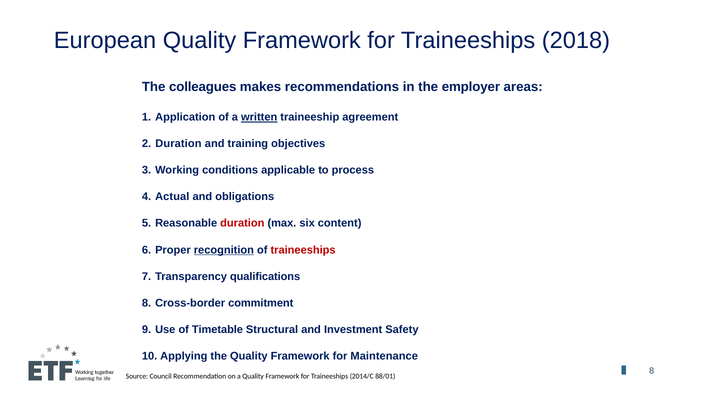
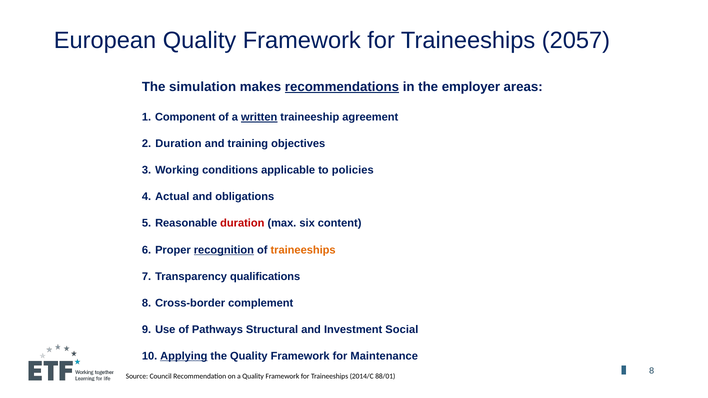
2018: 2018 -> 2057 (576, 40)
colleagues: colleagues -> simulation (203, 87)
recommendations underline: none -> present (342, 87)
Application: Application -> Component (185, 117)
process: process -> policies (353, 170)
traineeships colour: red -> orange (303, 250)
commitment: commitment -> complement (261, 303)
Timetable: Timetable -> Pathways (217, 330)
Safety: Safety -> Social (402, 330)
Applying underline: none -> present (184, 356)
